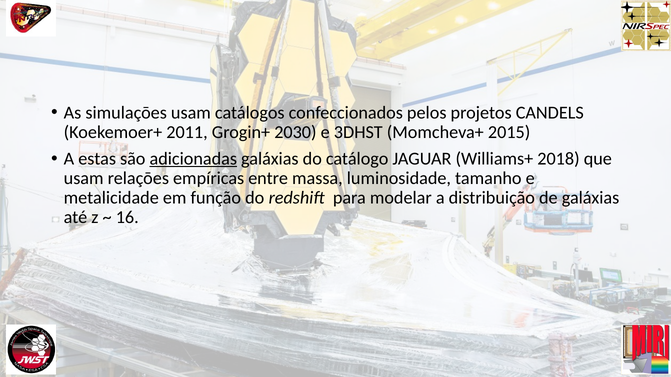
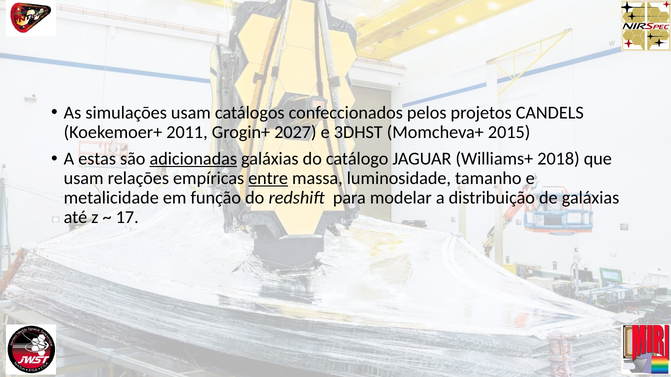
2030: 2030 -> 2027 (295, 132)
entre underline: none -> present (268, 179)
16: 16 -> 17 (127, 218)
